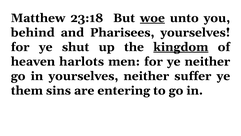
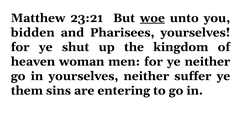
23:18: 23:18 -> 23:21 (87, 18)
behind: behind -> bidden (33, 32)
kingdom underline: present -> none (181, 47)
harlots: harlots -> woman (82, 61)
